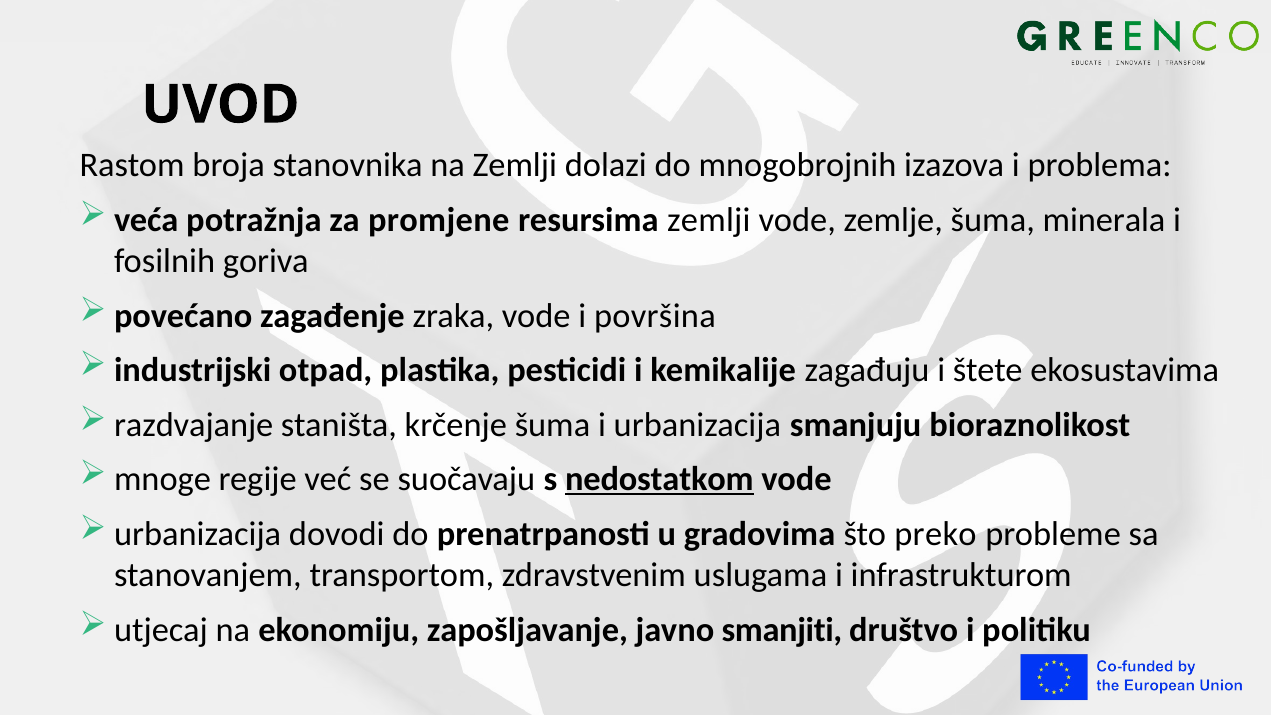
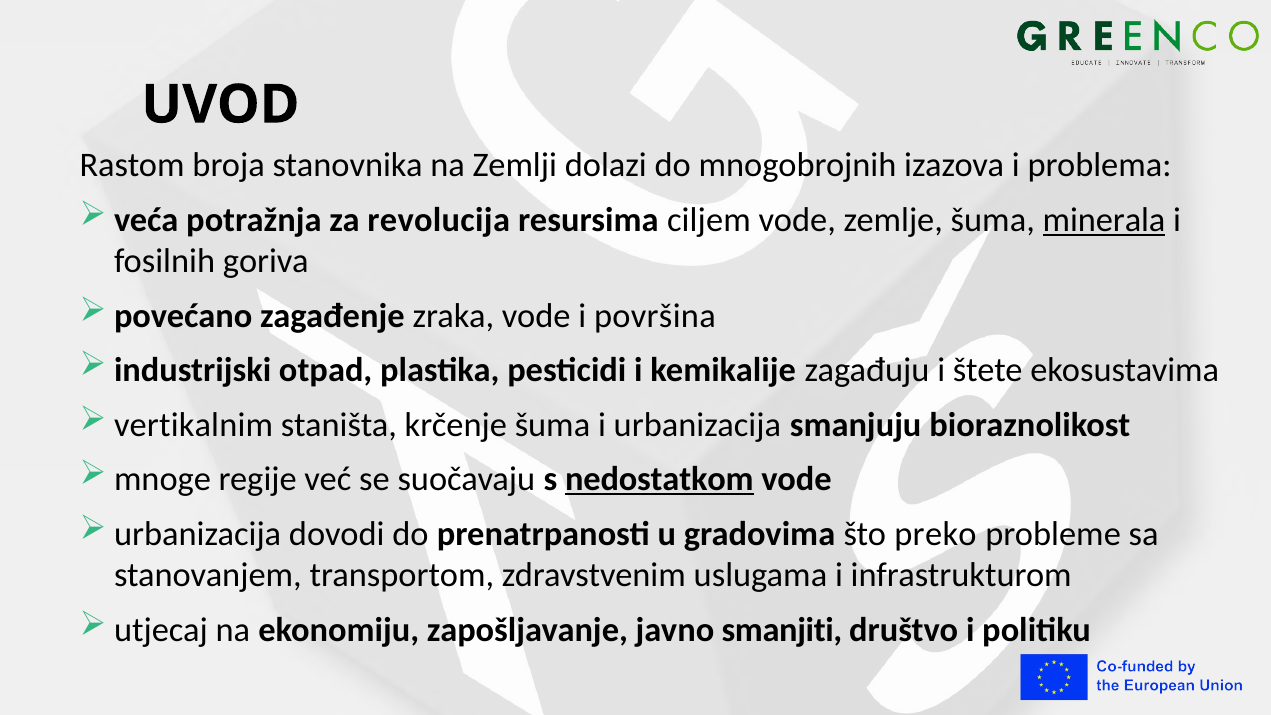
promjene: promjene -> revolucija (439, 220)
resursima zemlji: zemlji -> ciljem (709, 220)
minerala underline: none -> present (1104, 220)
razdvajanje: razdvajanje -> vertikalnim (194, 425)
